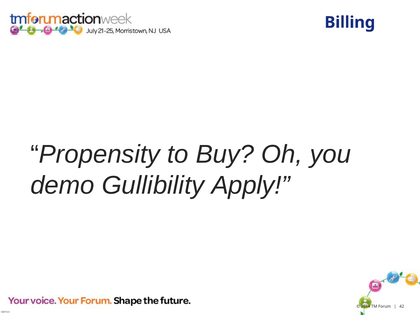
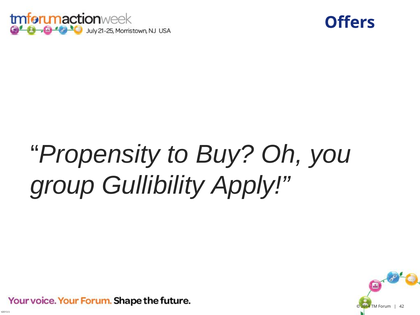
Billing: Billing -> Offers (350, 22)
demo: demo -> group (63, 185)
